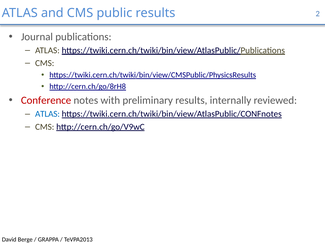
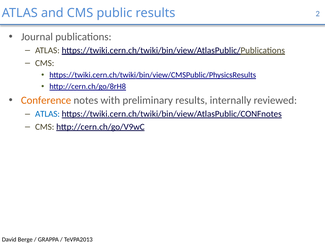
Conference colour: red -> orange (46, 101)
